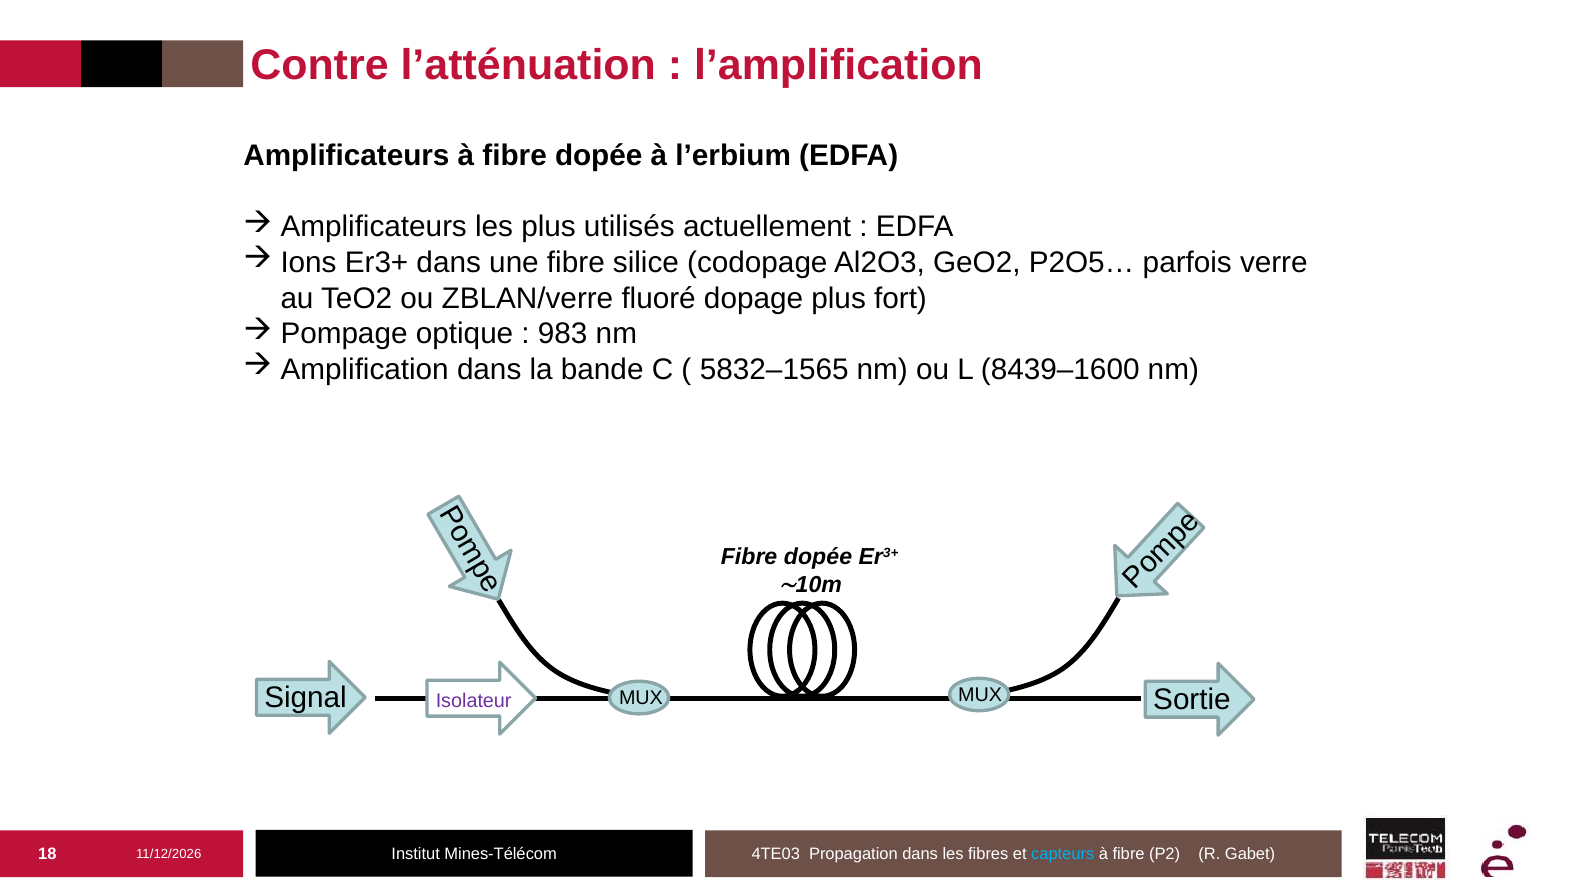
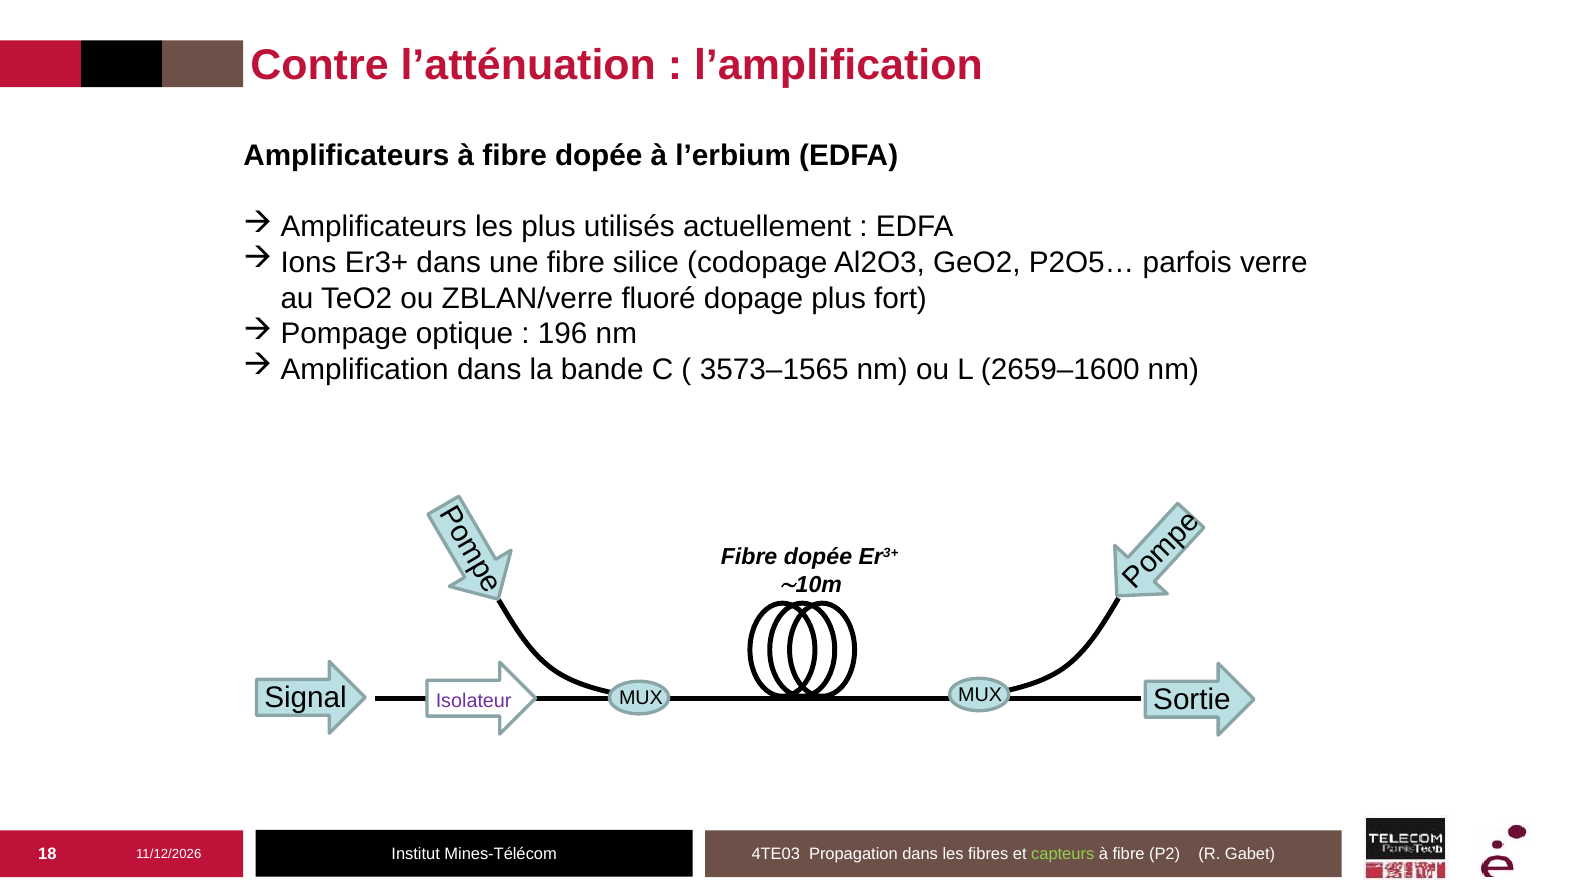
983: 983 -> 196 (563, 334)
5832–1565: 5832–1565 -> 3573–1565 (774, 370)
8439–1600: 8439–1600 -> 2659–1600 (1060, 370)
capteurs colour: light blue -> light green (1063, 854)
